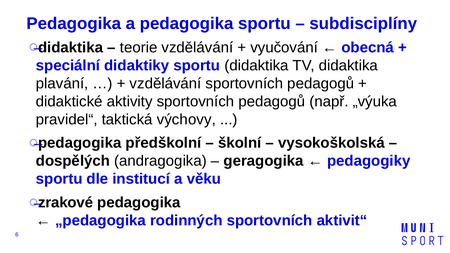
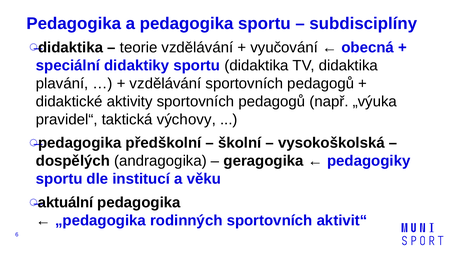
zrakové: zrakové -> aktuální (66, 203)
